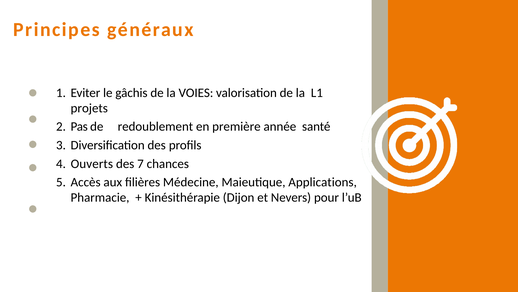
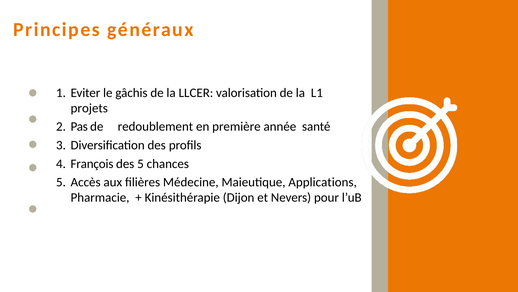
VOIES: VOIES -> LLCER (196, 93)
Ouverts: Ouverts -> François (92, 163)
des 7: 7 -> 5 (141, 163)
